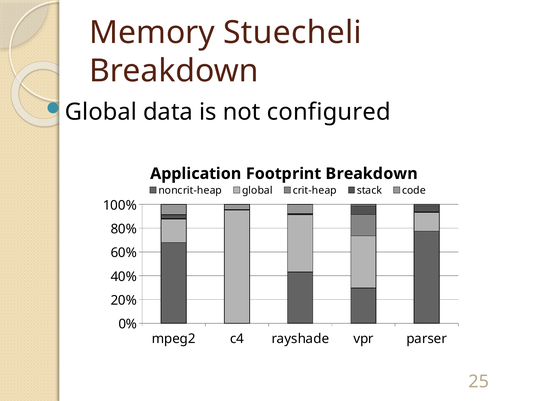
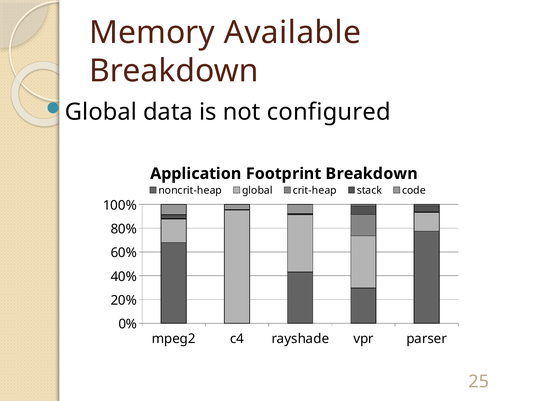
Stuecheli: Stuecheli -> Available (292, 33)
